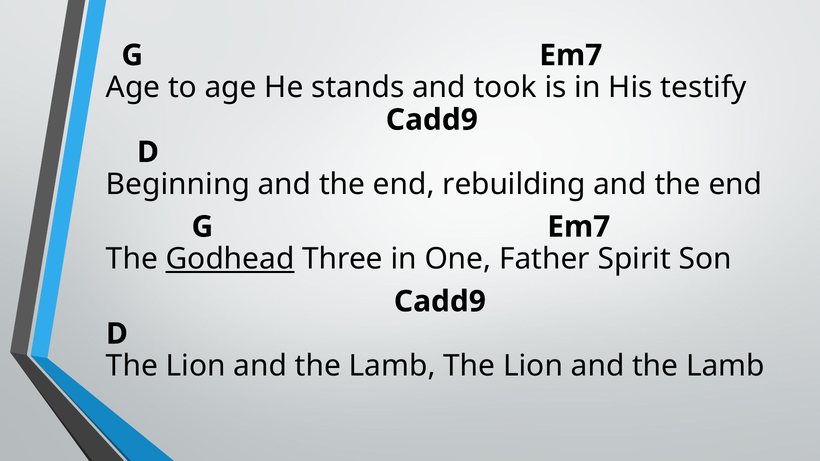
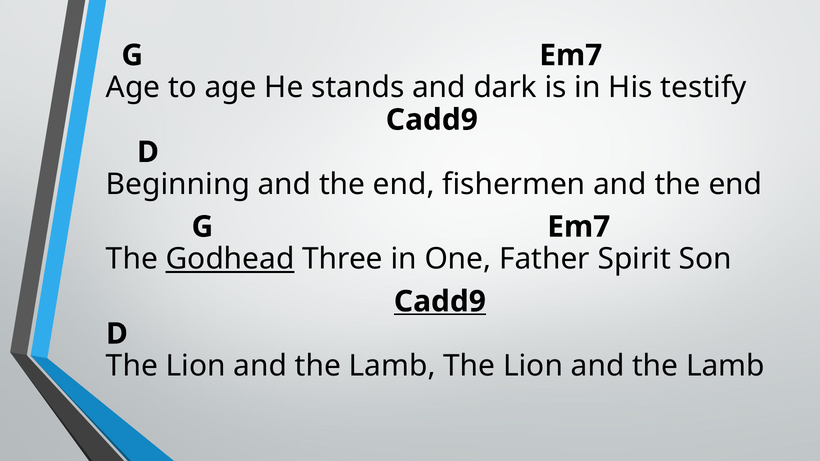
took: took -> dark (505, 88)
rebuilding: rebuilding -> fishermen (514, 185)
Cadd9 underline: none -> present (440, 302)
